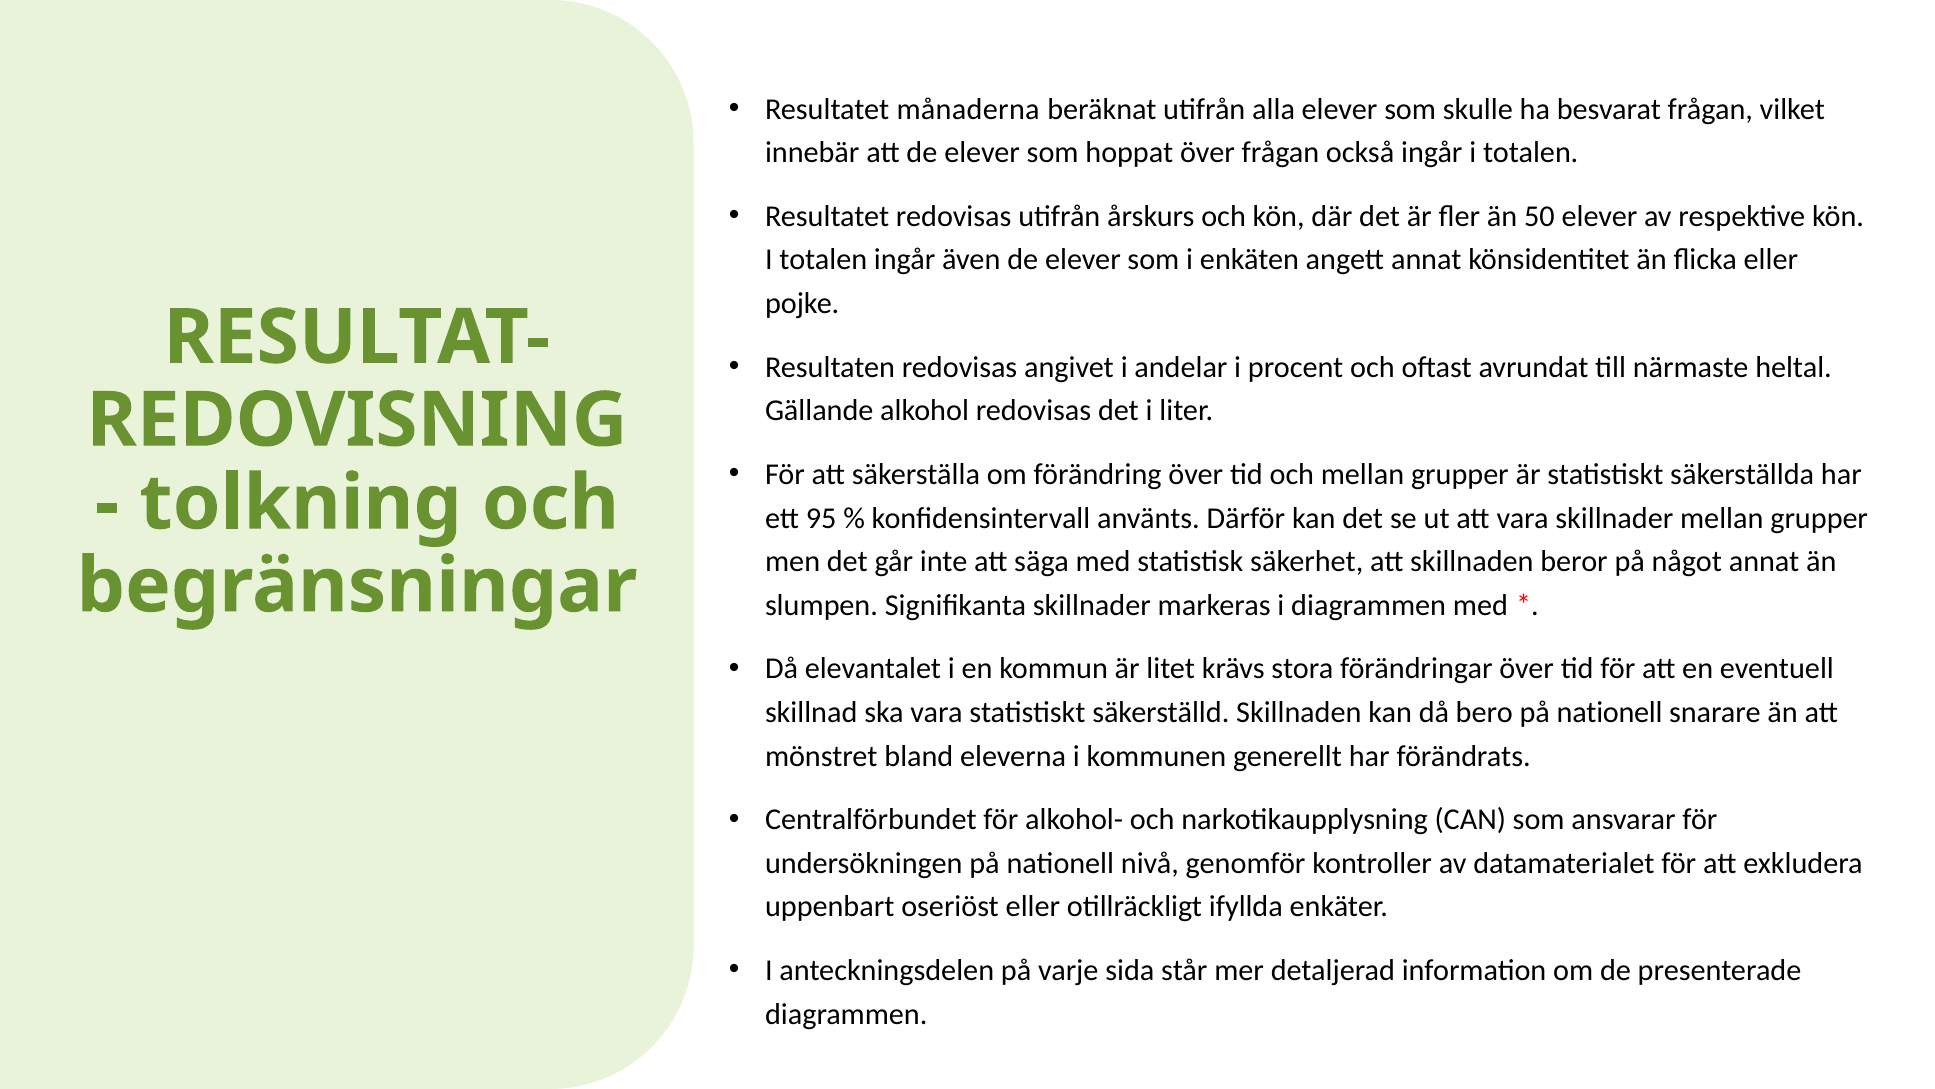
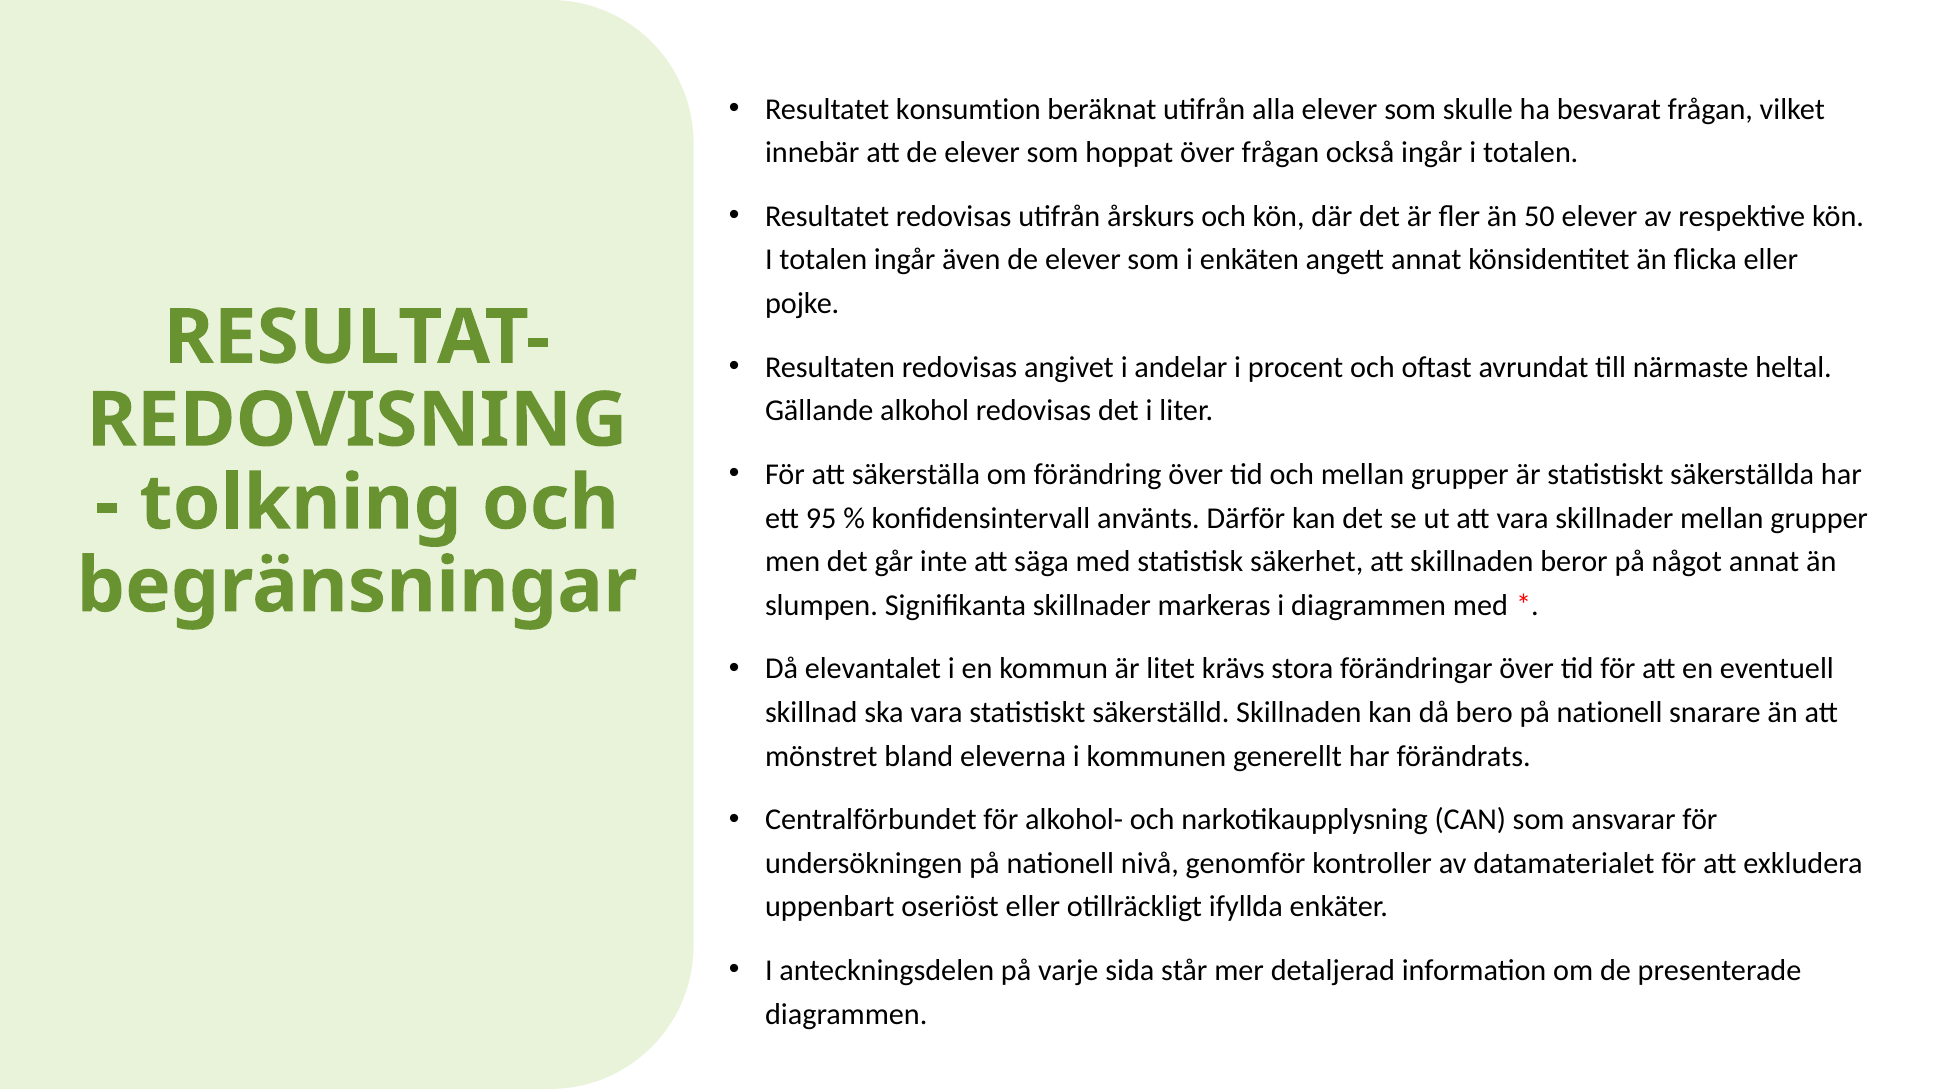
månaderna: månaderna -> konsumtion (968, 109)
